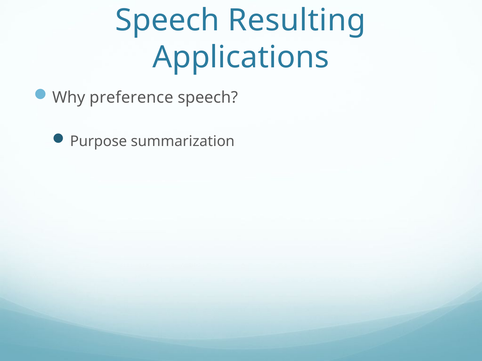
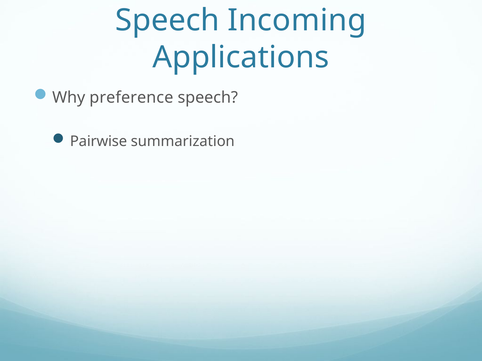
Resulting: Resulting -> Incoming (297, 20)
Purpose: Purpose -> Pairwise (99, 142)
